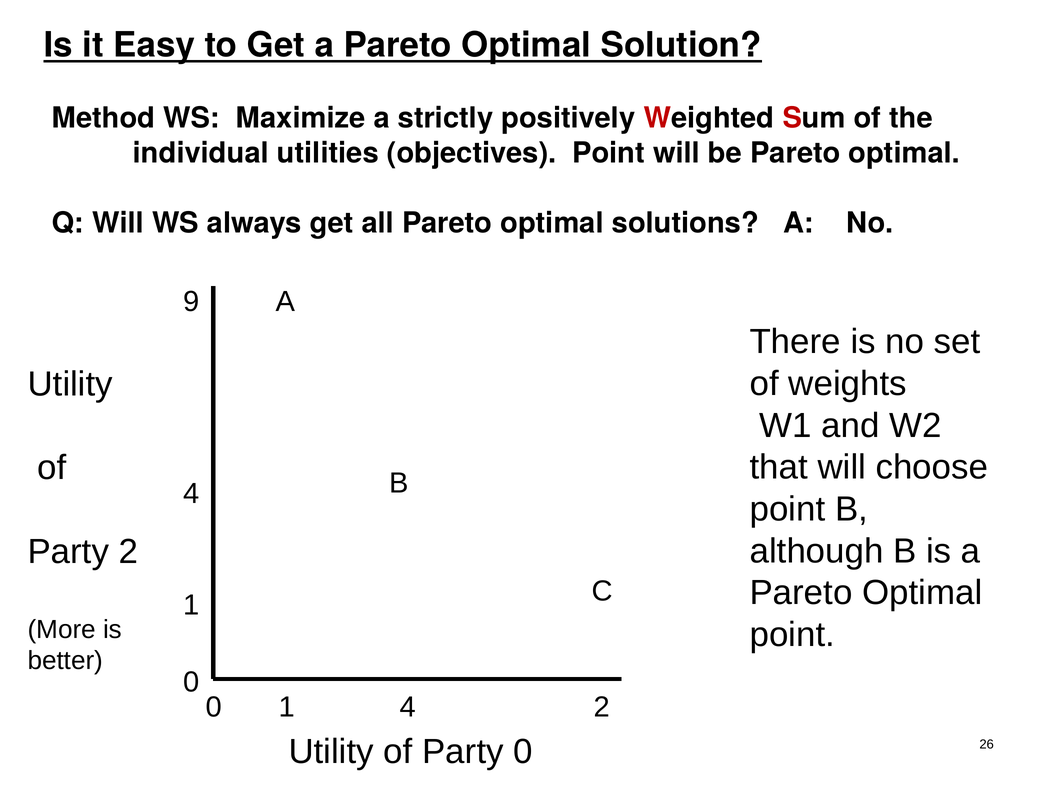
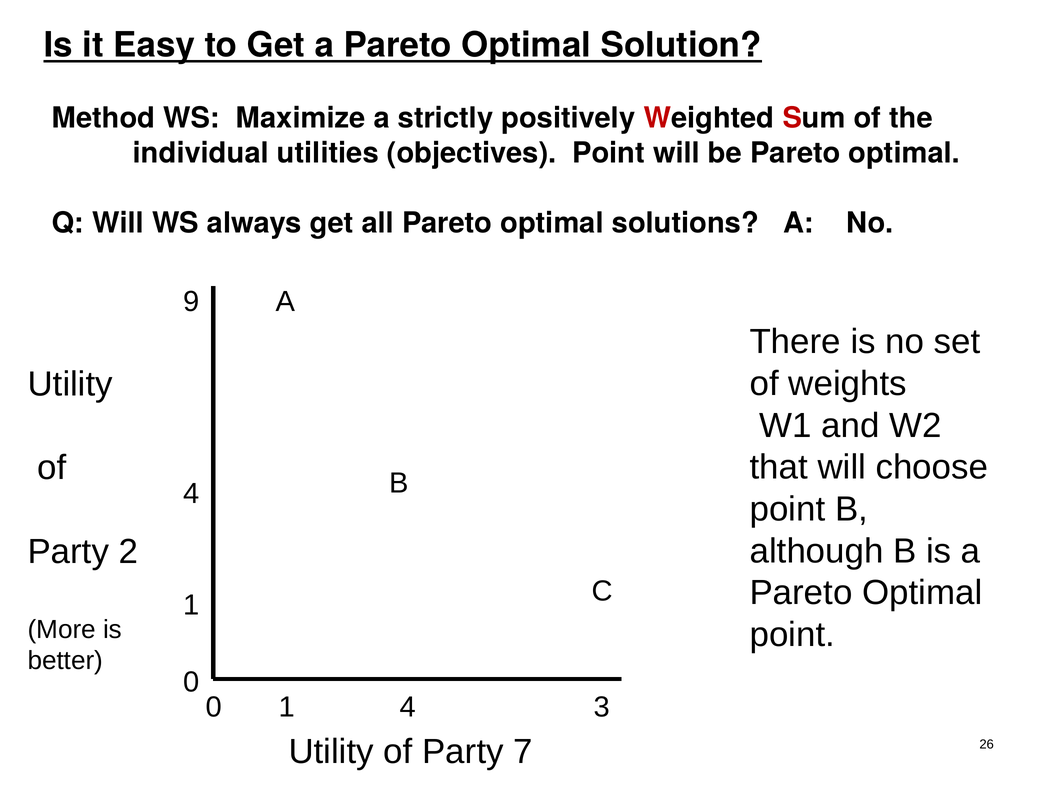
4 2: 2 -> 3 (602, 707)
Party 0: 0 -> 7 (523, 752)
